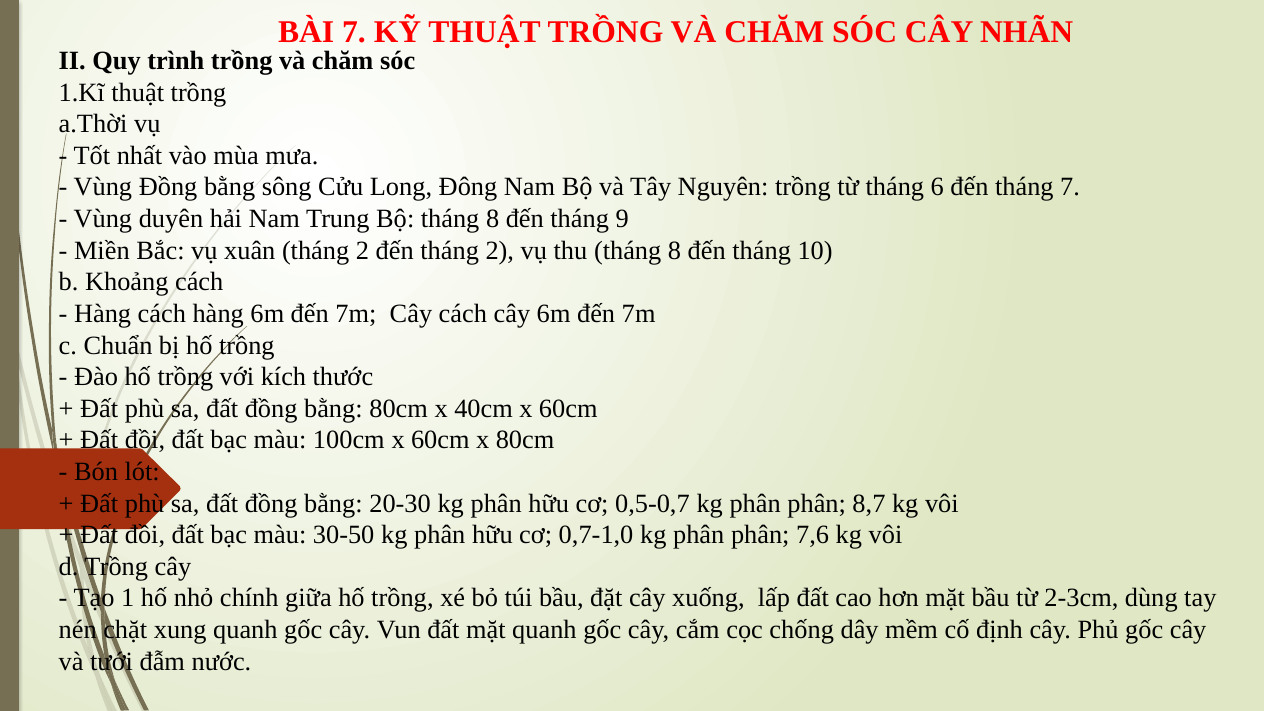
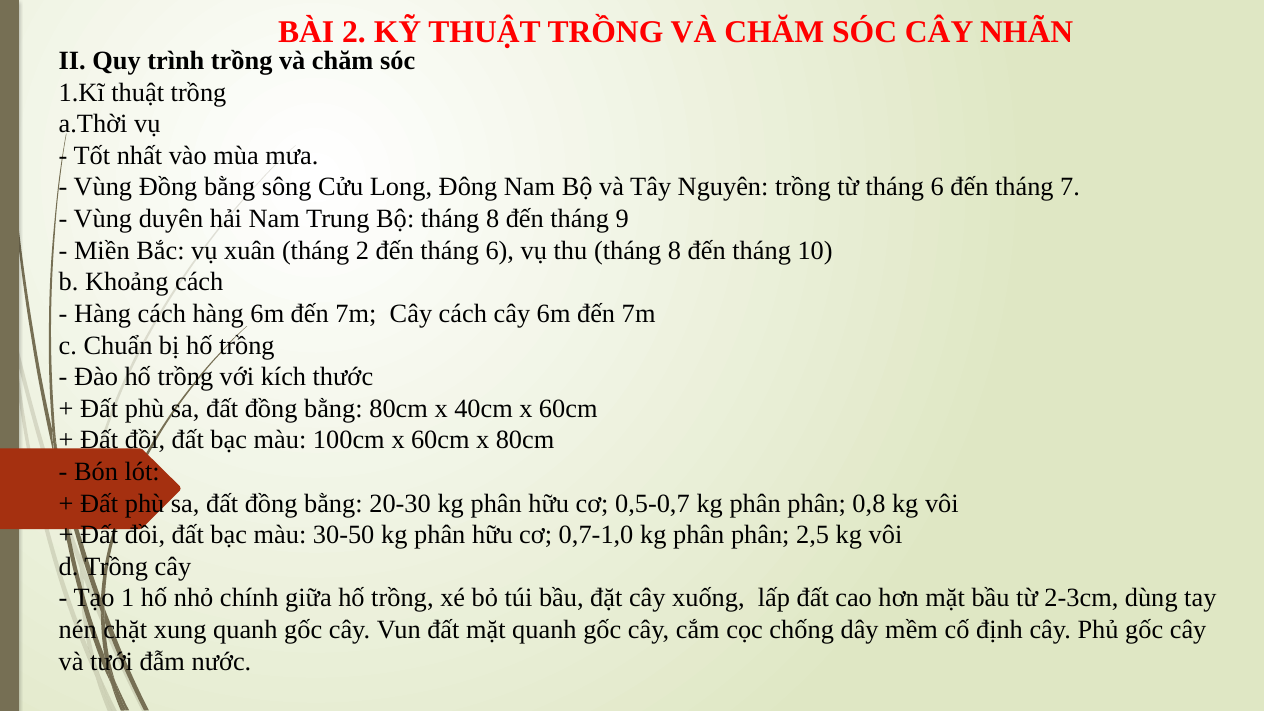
BÀI 7: 7 -> 2 (354, 32)
đến tháng 2: 2 -> 6 (500, 250)
8,7: 8,7 -> 0,8 (869, 503)
7,6: 7,6 -> 2,5 (813, 535)
